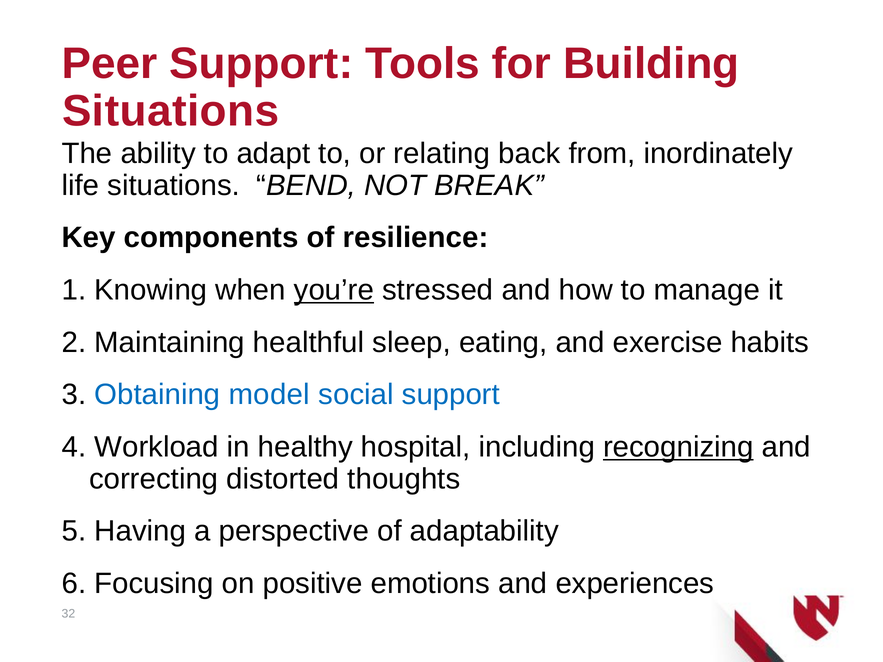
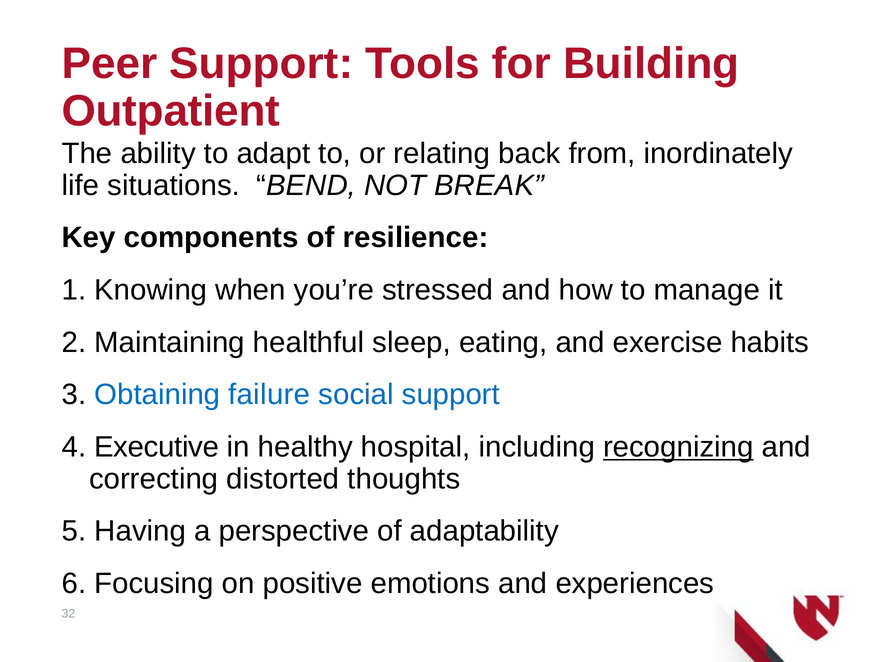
Situations: Situations -> Outpatient (171, 111)
you’re underline: present -> none (334, 290)
model: model -> failure (269, 395)
Workload: Workload -> Executive (157, 447)
